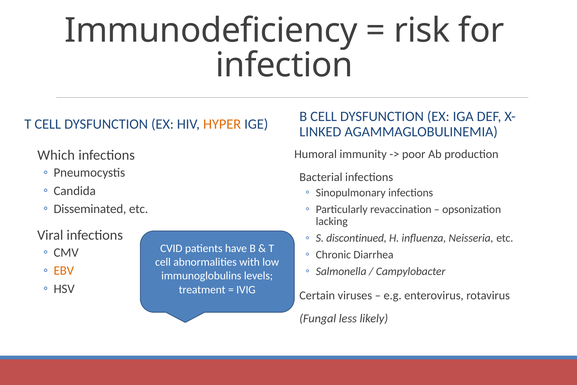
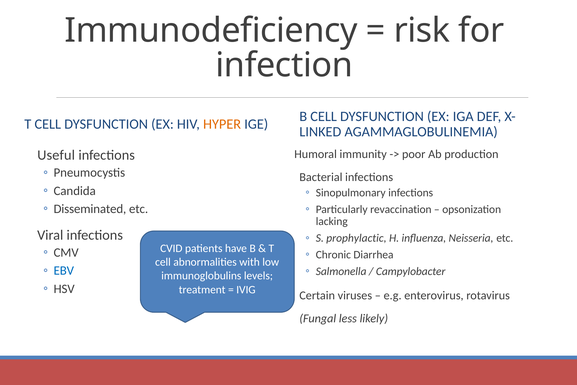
Which: Which -> Useful (56, 155)
discontinued: discontinued -> prophylactic (356, 238)
EBV colour: orange -> blue (64, 270)
